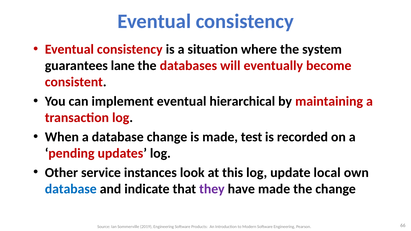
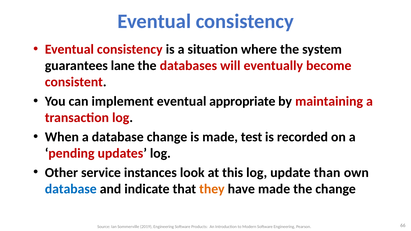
hierarchical: hierarchical -> appropriate (242, 101)
local: local -> than (327, 173)
they colour: purple -> orange (212, 189)
